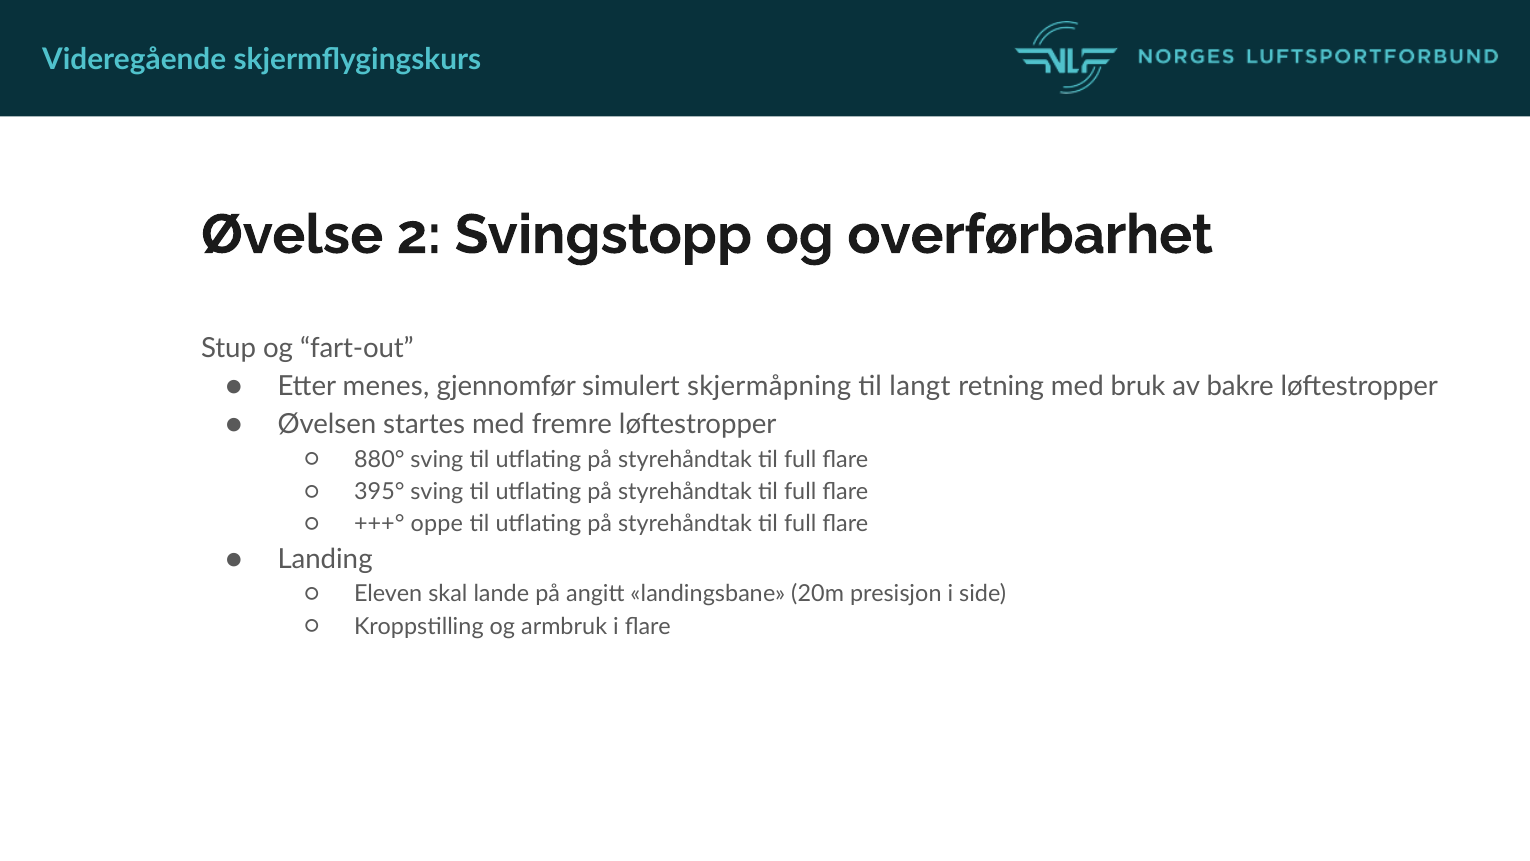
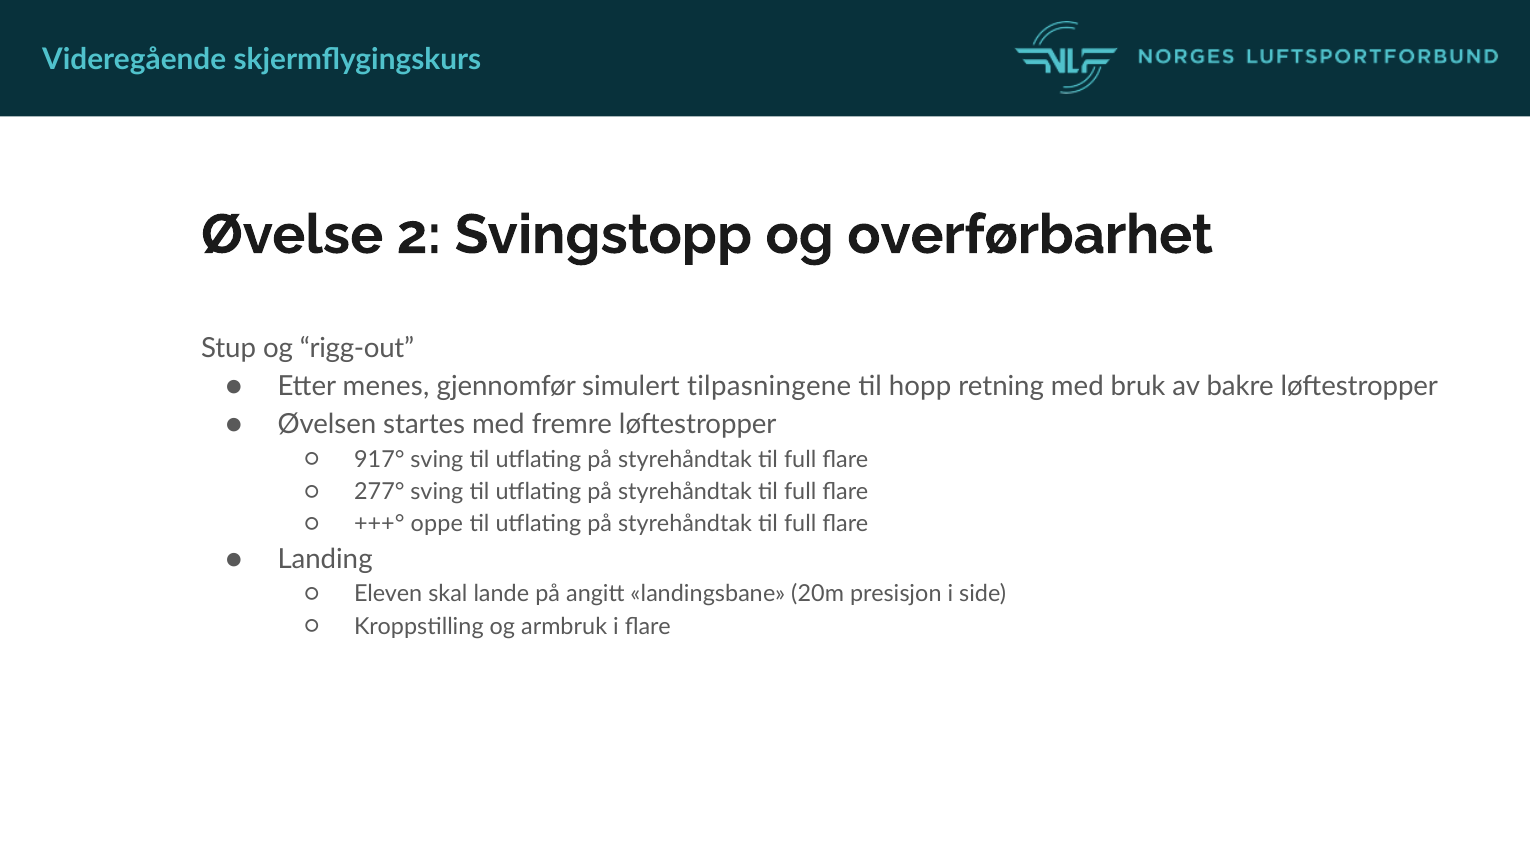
fart-out: fart-out -> rigg-out (357, 348)
skjermåpning: skjermåpning -> tilpasningene (769, 387)
langt: langt -> hopp (920, 387)
880°: 880° -> 917° (379, 459)
395°: 395° -> 277° (379, 491)
